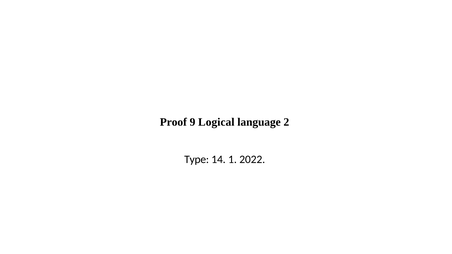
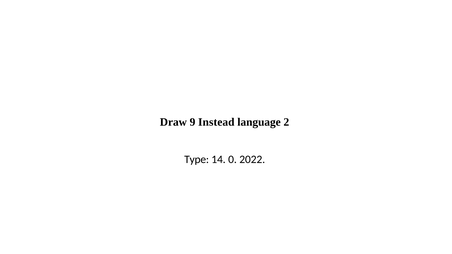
Proof: Proof -> Draw (173, 122)
Logical: Logical -> Instead (216, 122)
1: 1 -> 0 (233, 160)
